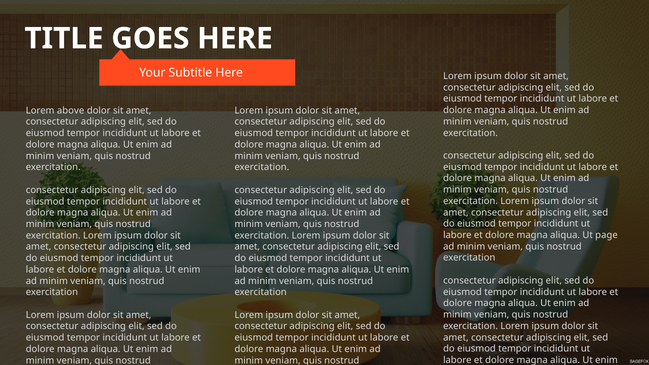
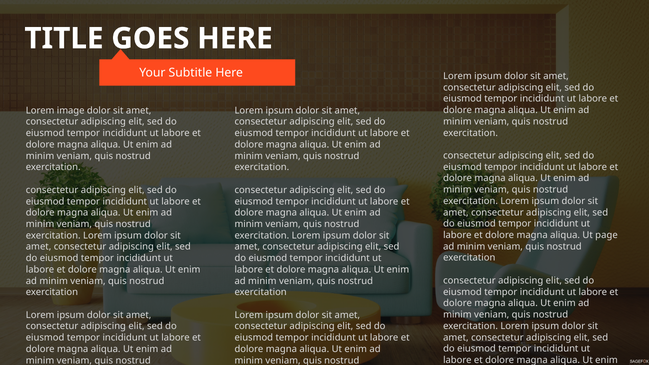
above: above -> image (71, 111)
